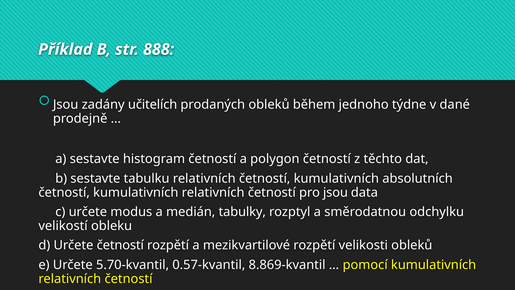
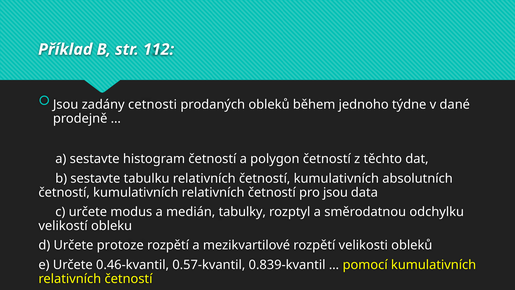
888: 888 -> 112 (159, 49)
učitelích: učitelích -> cetnosti (153, 104)
Určete četností: četností -> protoze (120, 245)
5.70-kvantil: 5.70-kvantil -> 0.46-kvantil (133, 265)
8.869-kvantil: 8.869-kvantil -> 0.839-kvantil (287, 265)
